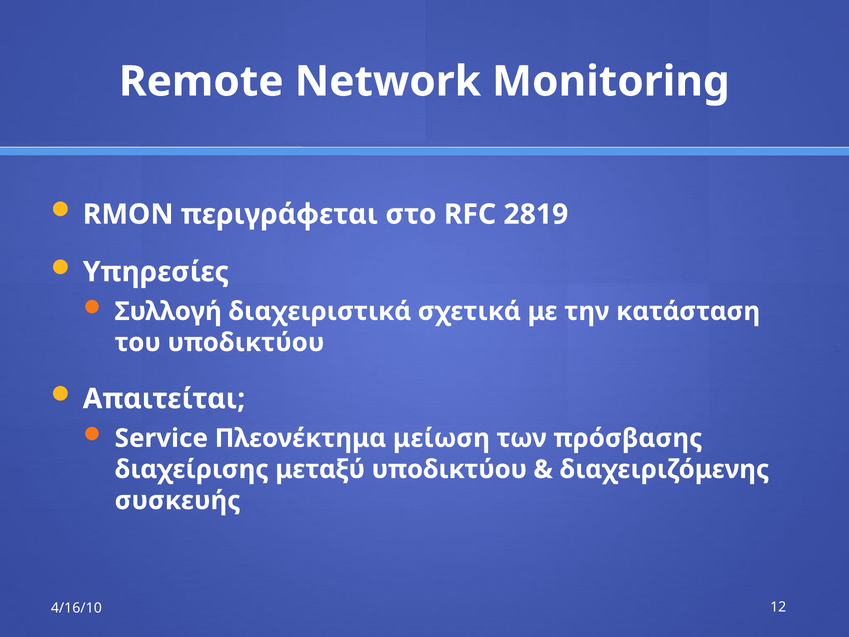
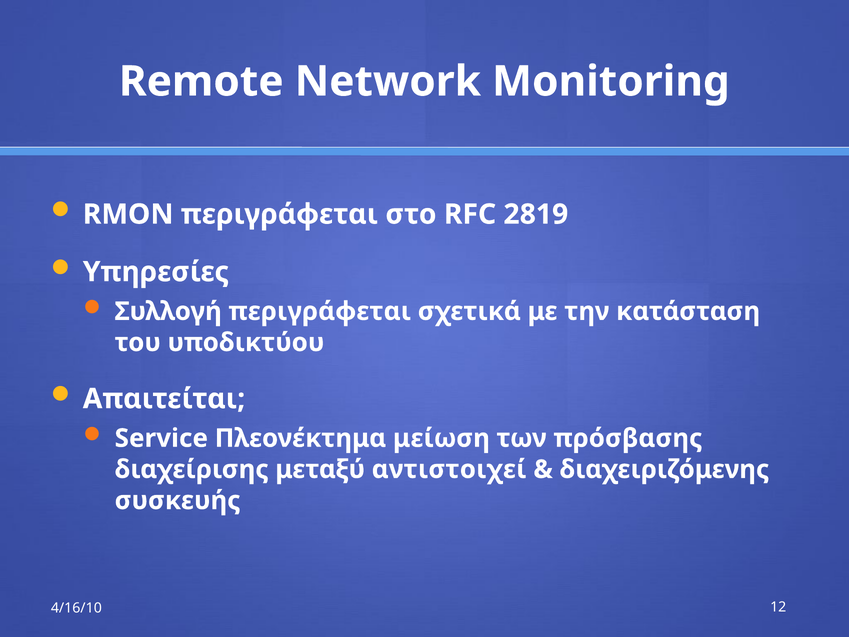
Συλλογή διαχειριστικά: διαχειριστικά -> περιγράφεται (320, 311)
μεταξύ υποδικτύου: υποδικτύου -> αντιστοιχεί (449, 469)
